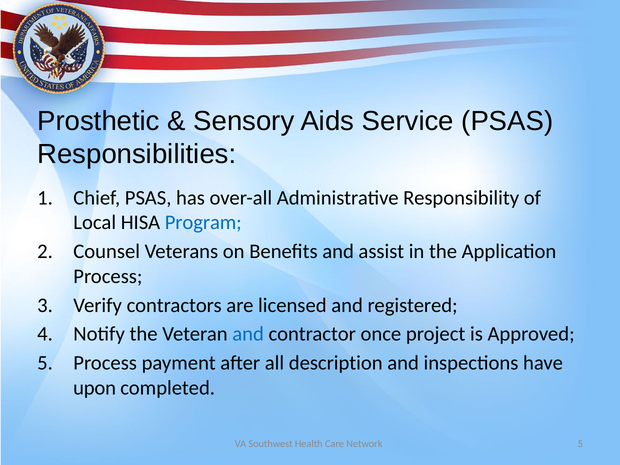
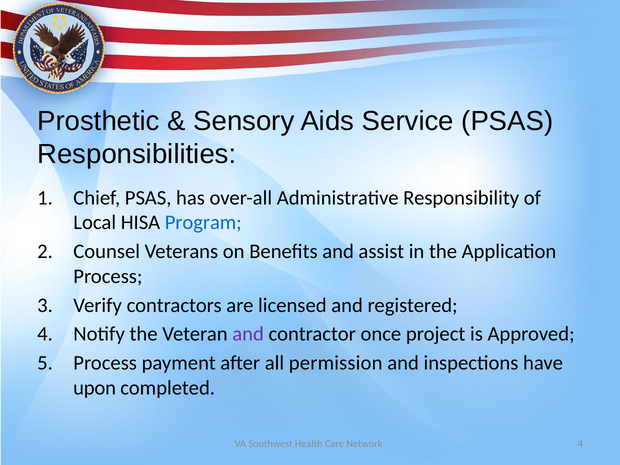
and colour: blue -> purple (248, 334)
description: description -> permission (336, 363)
Network 5: 5 -> 4 (580, 444)
